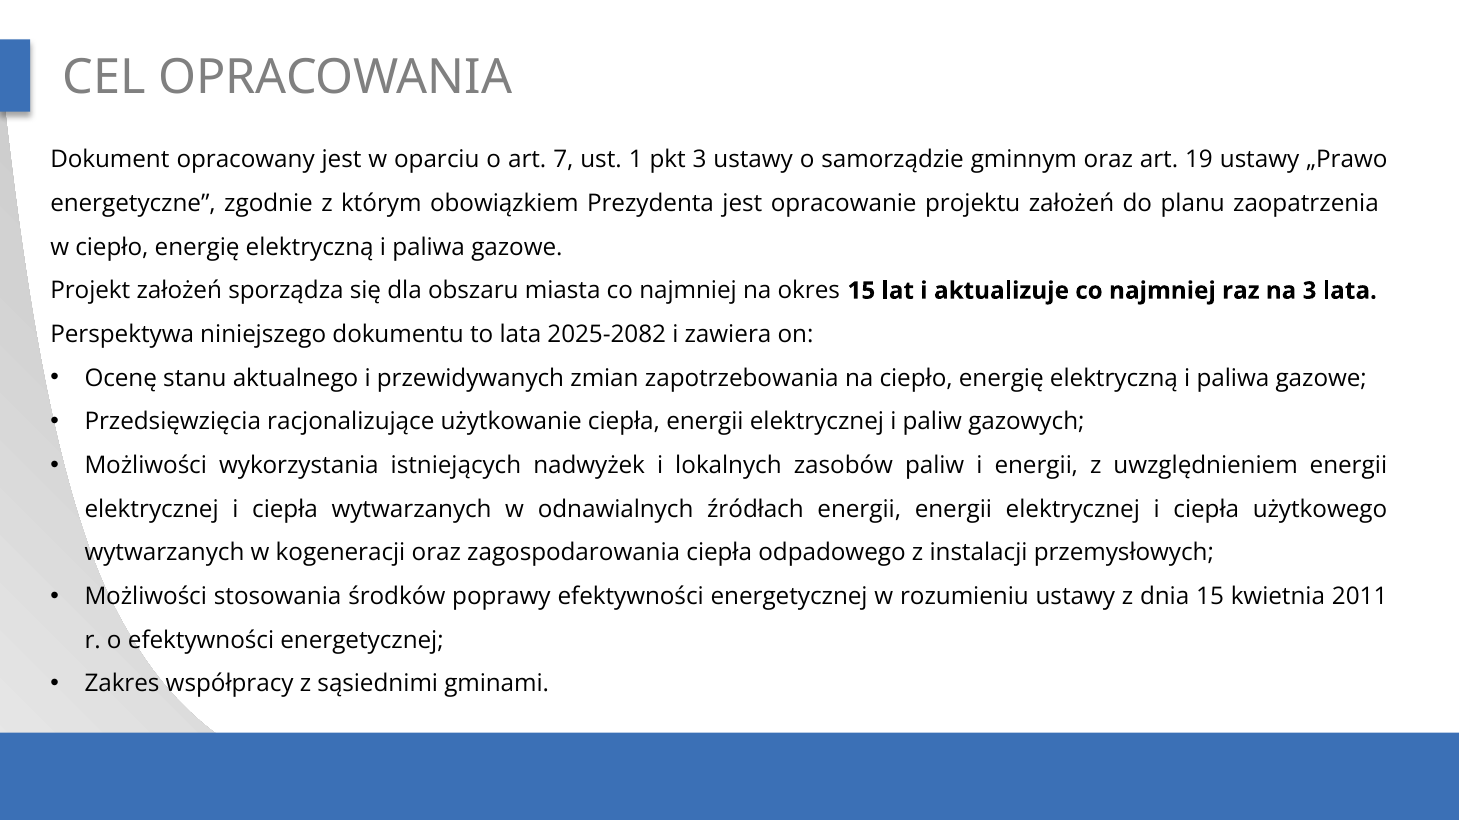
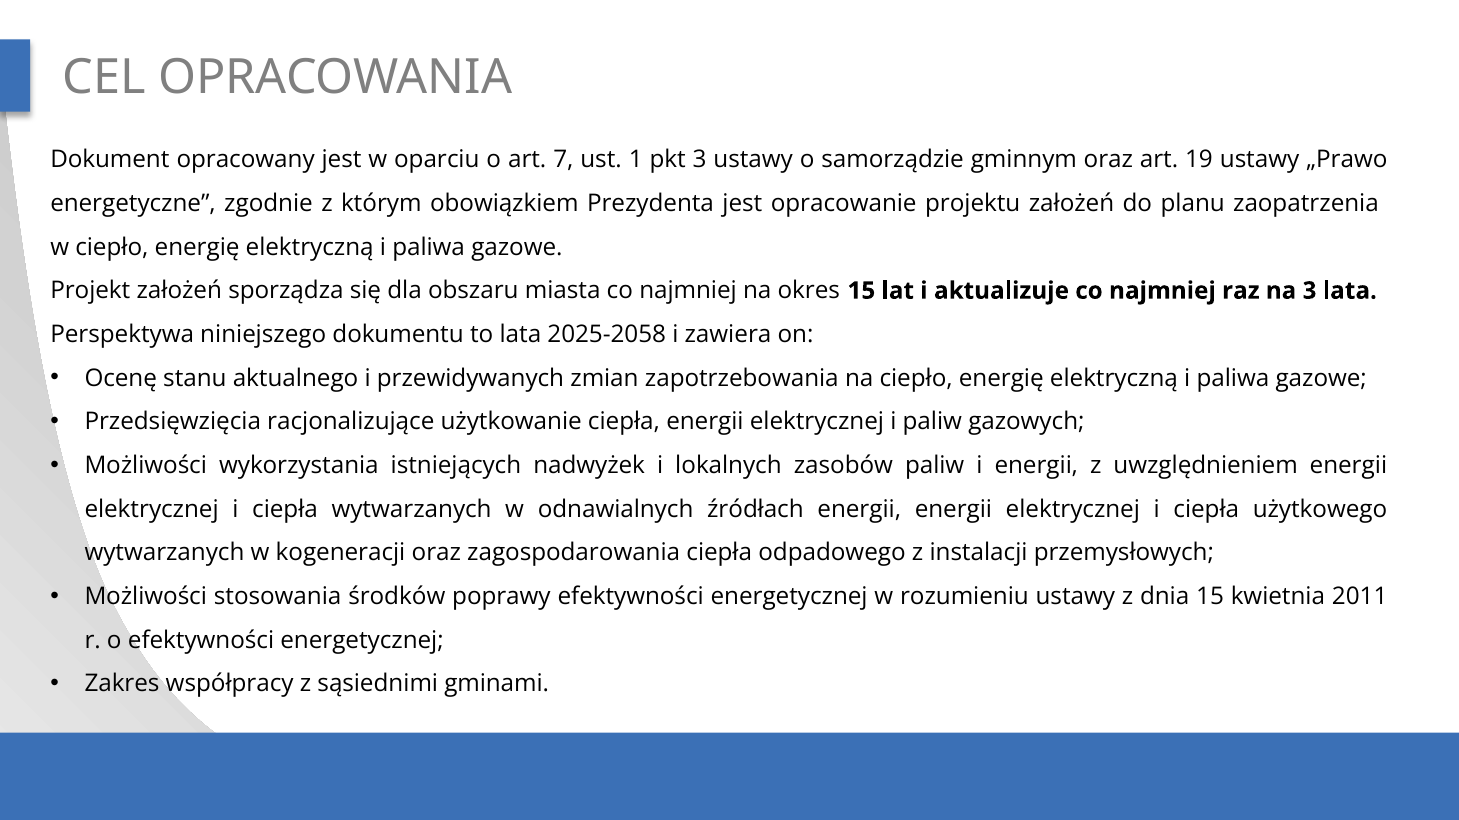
2025-2082: 2025-2082 -> 2025-2058 (607, 335)
